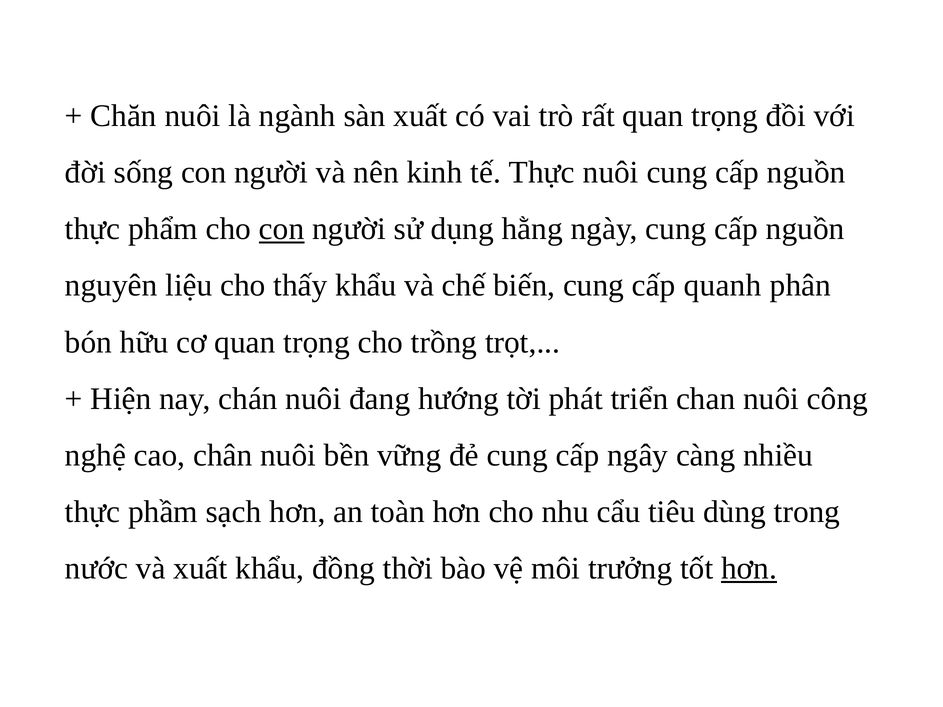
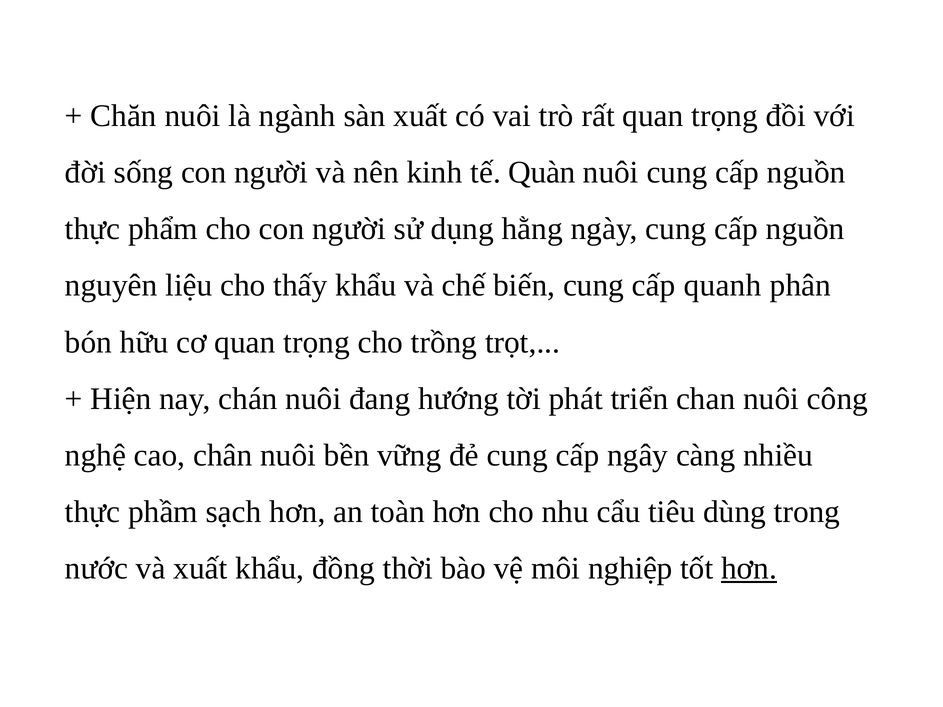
tế Thực: Thực -> Quàn (542, 173)
con underline: present -> none (282, 229)
trưởng: trưởng -> nghiệp (630, 569)
